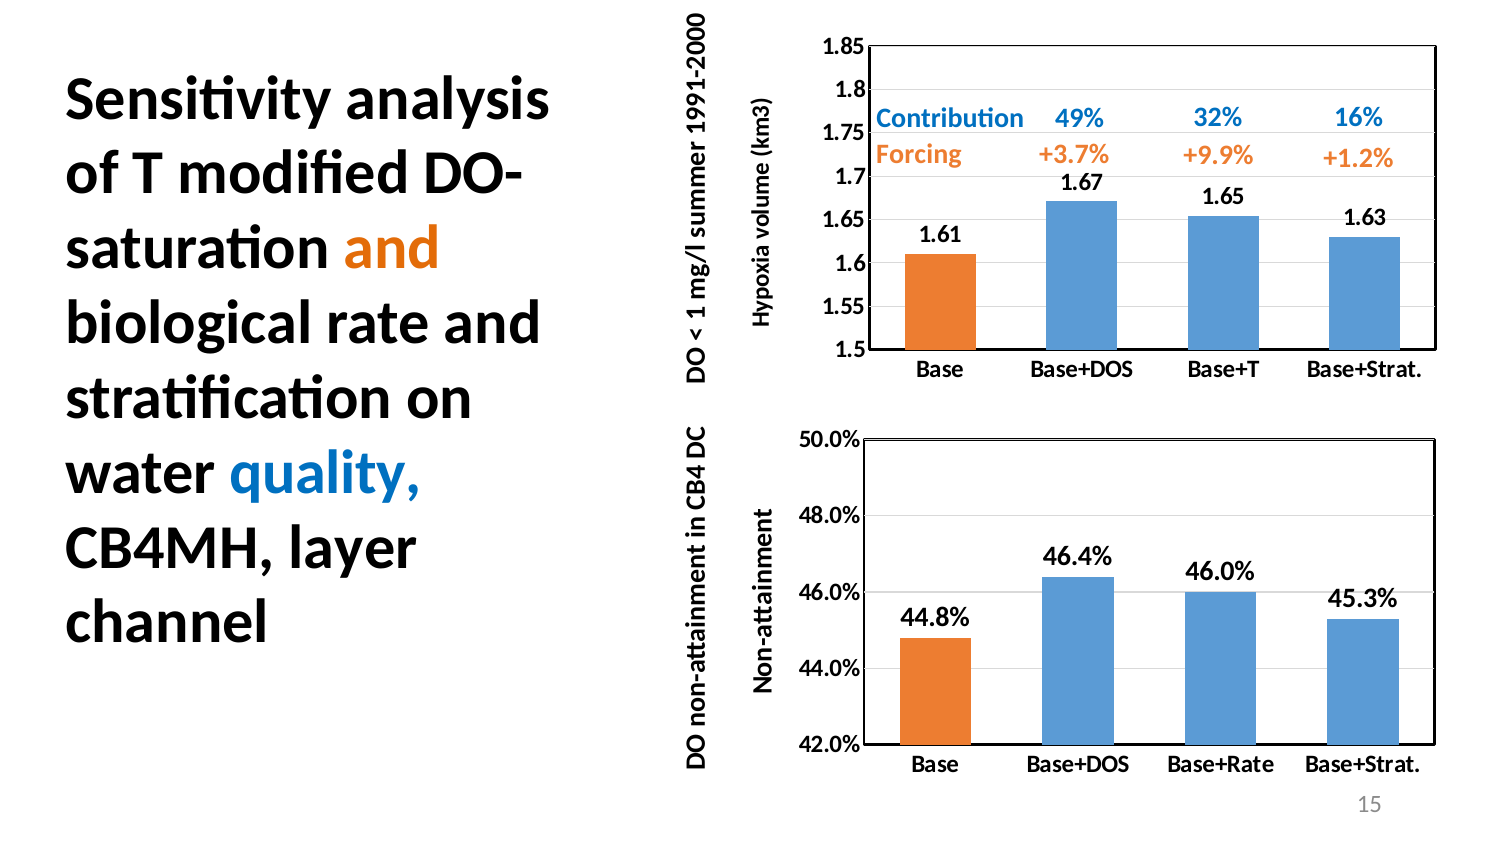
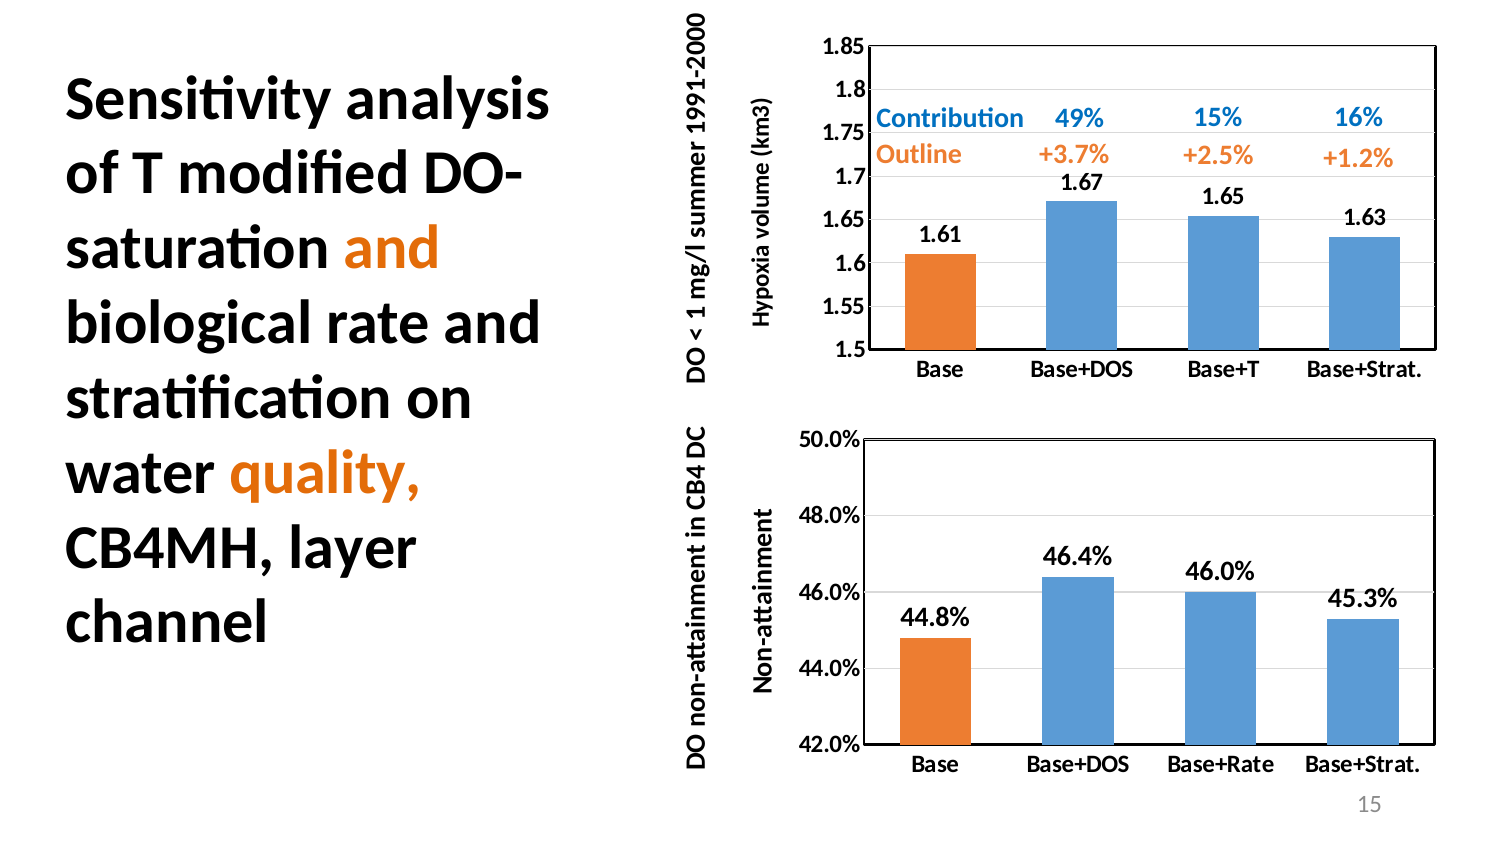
32%: 32% -> 15% (1218, 117)
Forcing: Forcing -> Outline (919, 154)
+9.9%: +9.9% -> +2.5% (1218, 155)
quality colour: blue -> orange (325, 472)
